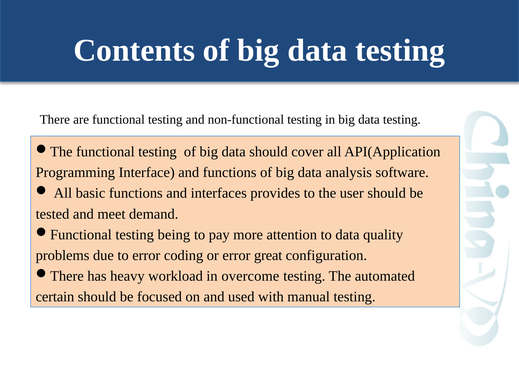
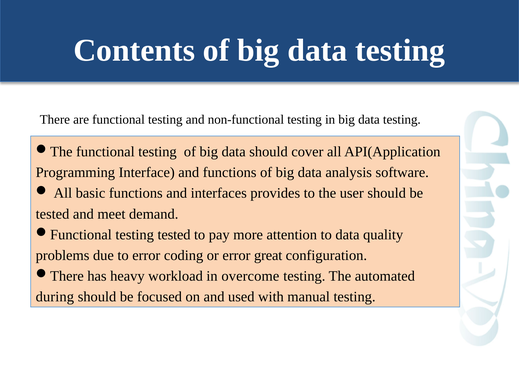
testing being: being -> tested (174, 235)
certain: certain -> during (55, 297)
